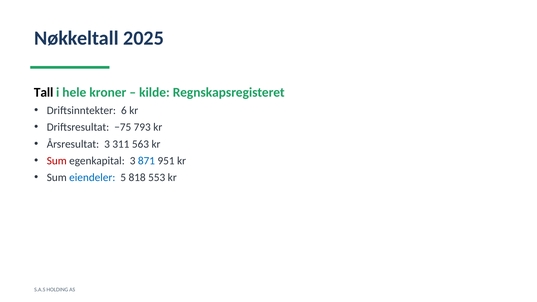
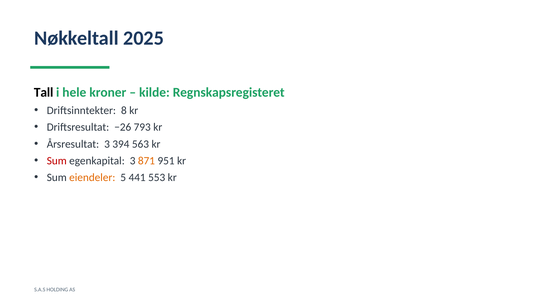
6: 6 -> 8 (124, 110)
−75: −75 -> −26 (123, 127)
311: 311 -> 394 (121, 144)
871 colour: blue -> orange (146, 161)
eiendeler colour: blue -> orange (92, 178)
818: 818 -> 441 (137, 178)
